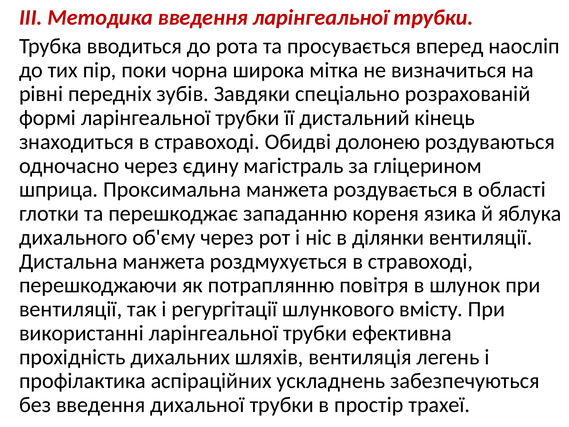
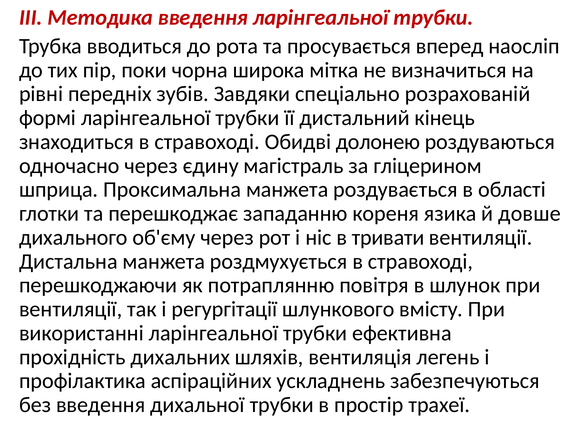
яблука: яблука -> довше (529, 213)
ділянки: ділянки -> тривати (388, 237)
